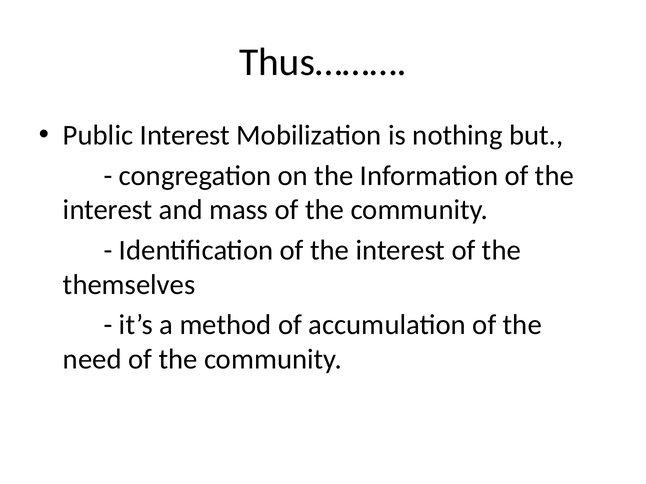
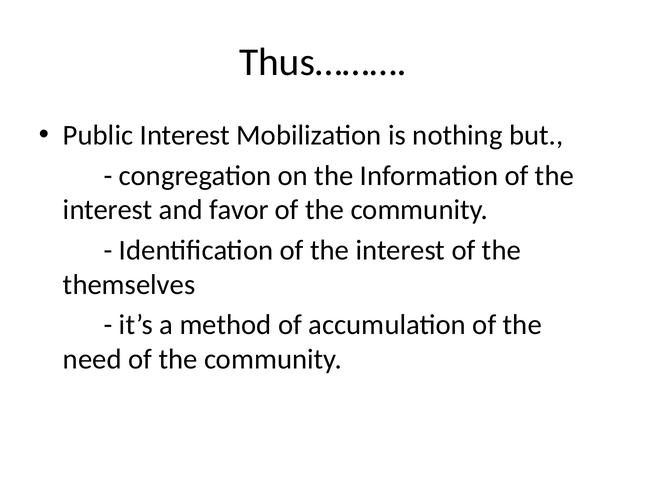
mass: mass -> favor (239, 210)
